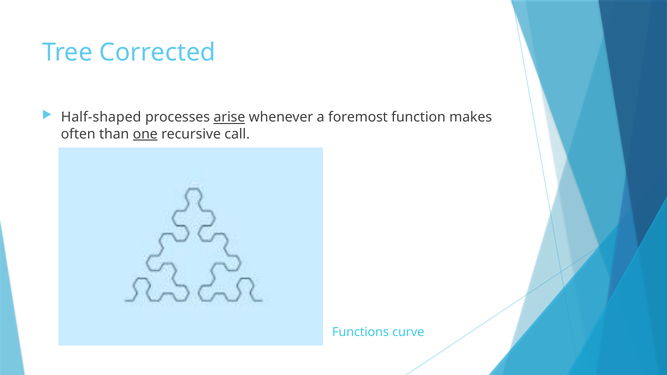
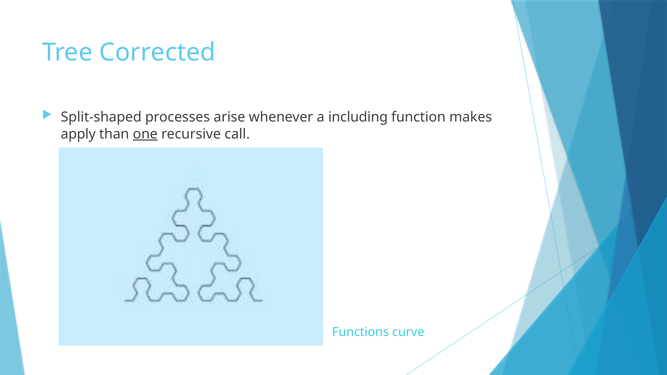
Half-shaped: Half-shaped -> Split-shaped (101, 117)
arise underline: present -> none (229, 117)
foremost: foremost -> including (358, 117)
often: often -> apply (78, 134)
